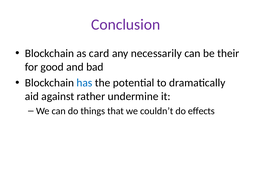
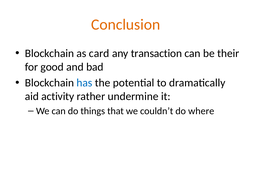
Conclusion colour: purple -> orange (126, 25)
necessarily: necessarily -> transaction (156, 53)
against: against -> activity (58, 97)
effects: effects -> where (201, 111)
